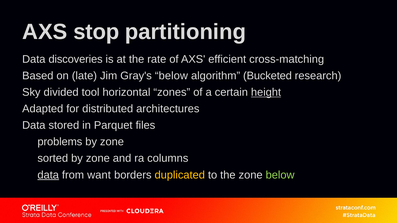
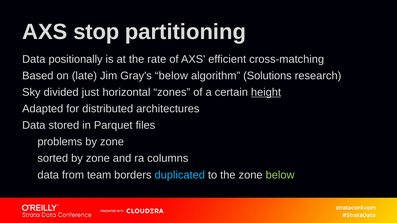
discoveries: discoveries -> positionally (76, 59)
Bucketed: Bucketed -> Solutions (267, 76)
tool: tool -> just (90, 92)
data underline: present -> none (48, 175)
want: want -> team (99, 175)
duplicated colour: yellow -> light blue (180, 175)
